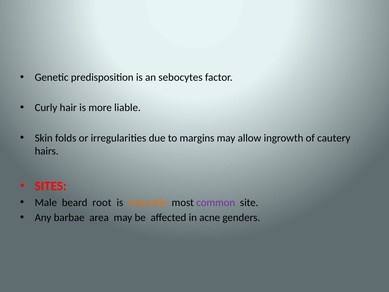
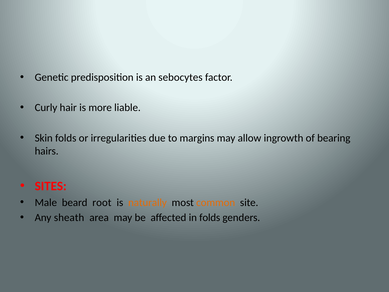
cautery: cautery -> bearing (334, 138)
common colour: purple -> orange (216, 202)
barbae: barbae -> sheath (69, 217)
in acne: acne -> folds (210, 217)
